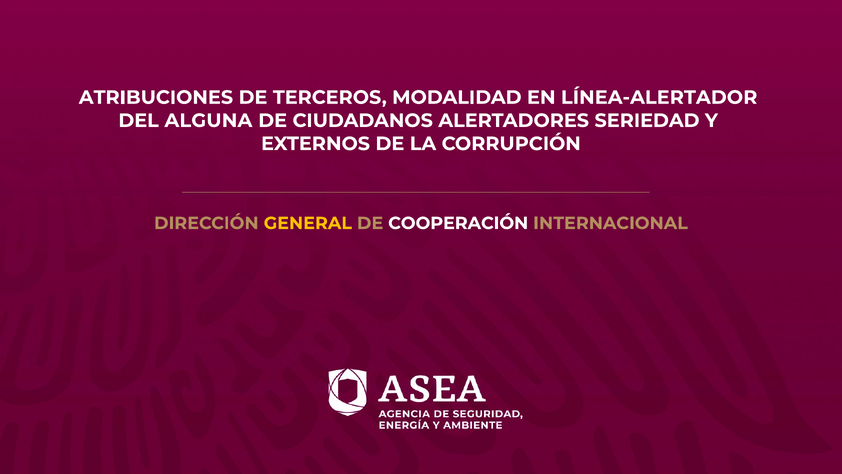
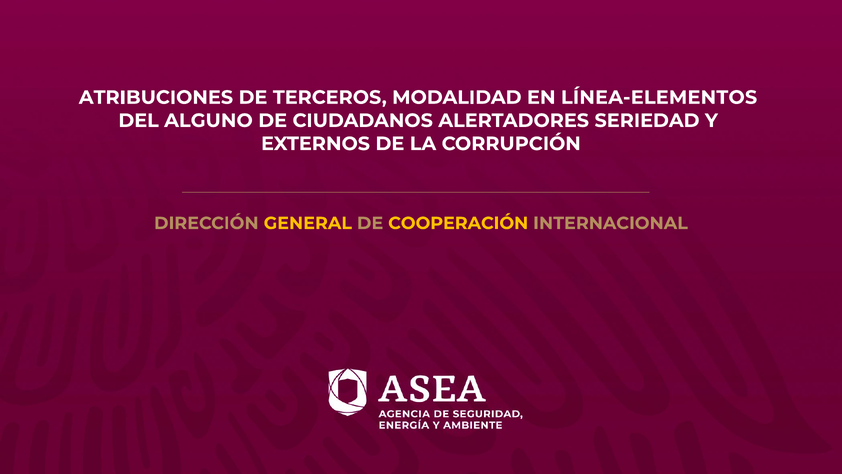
LÍNEA-ALERTADOR: LÍNEA-ALERTADOR -> LÍNEA-ELEMENTOS (659, 97)
ALGUNA: ALGUNA -> ALGUNO (208, 120)
COOPERACIÓN colour: white -> yellow (458, 223)
